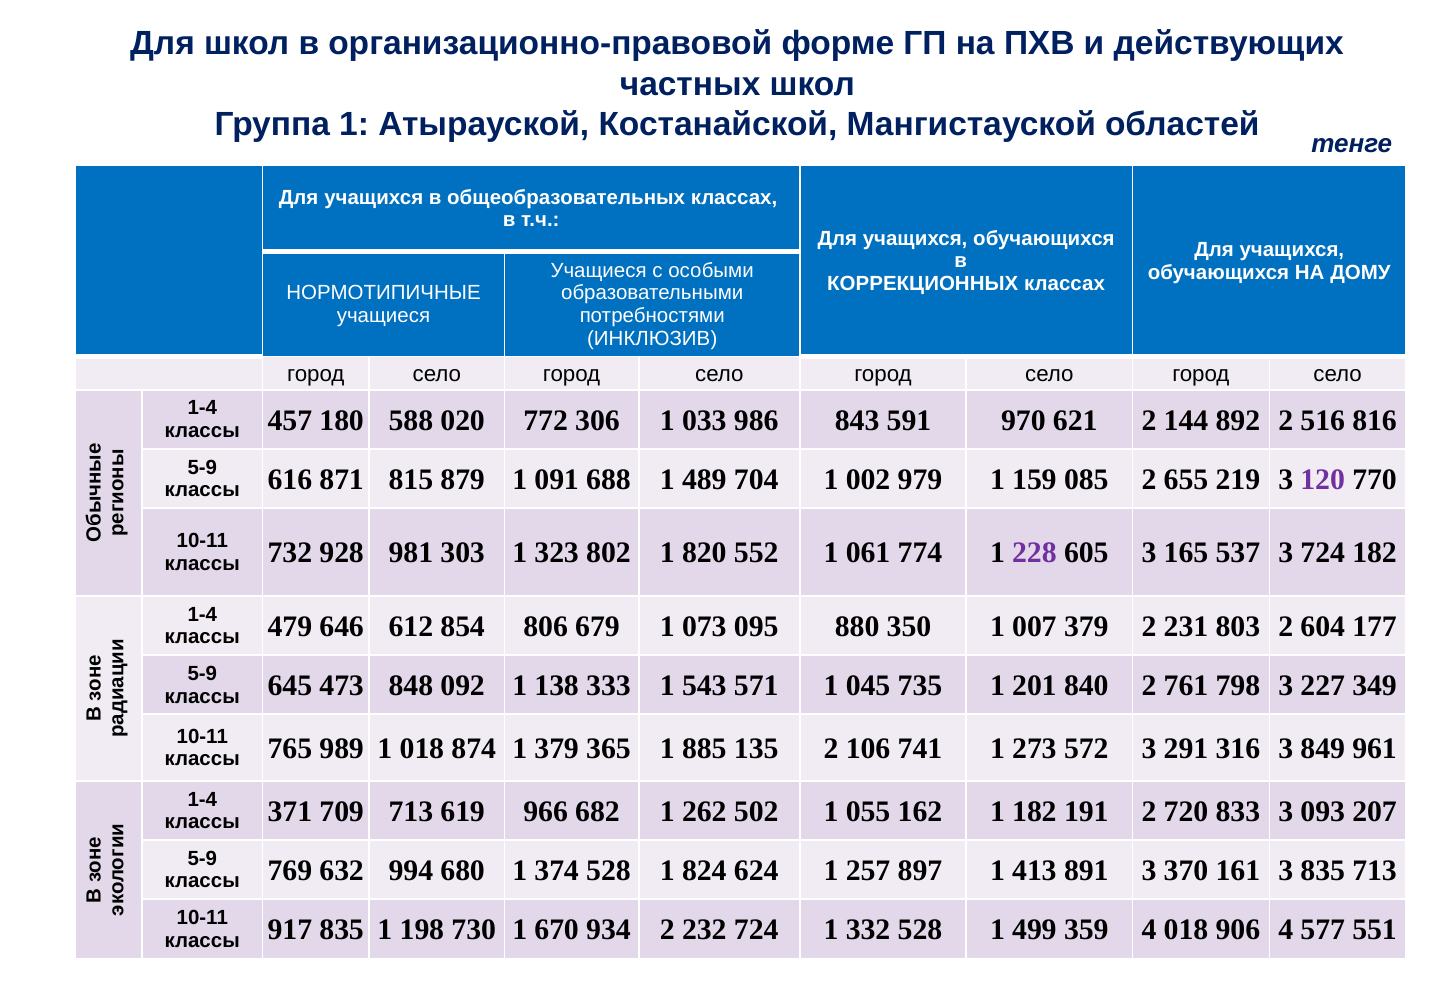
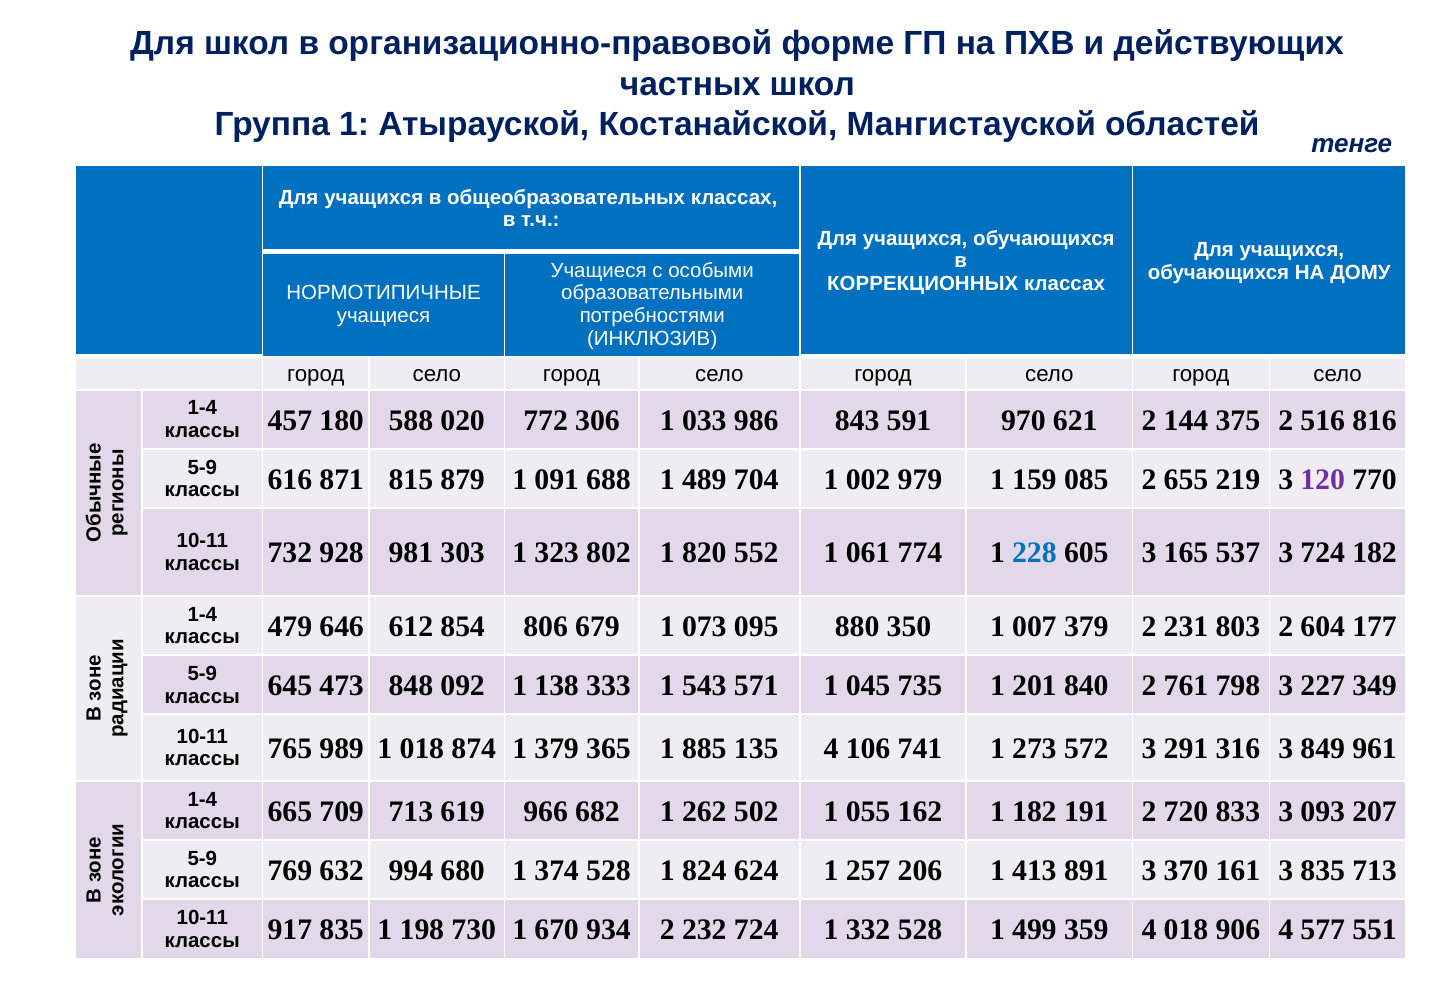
892: 892 -> 375 (1238, 420)
228 colour: purple -> blue (1034, 553)
135 2: 2 -> 4 (831, 748)
371: 371 -> 665 (290, 811)
897: 897 -> 206 (920, 870)
